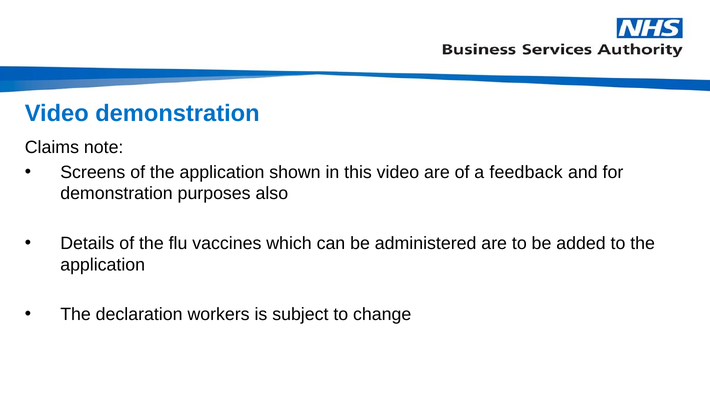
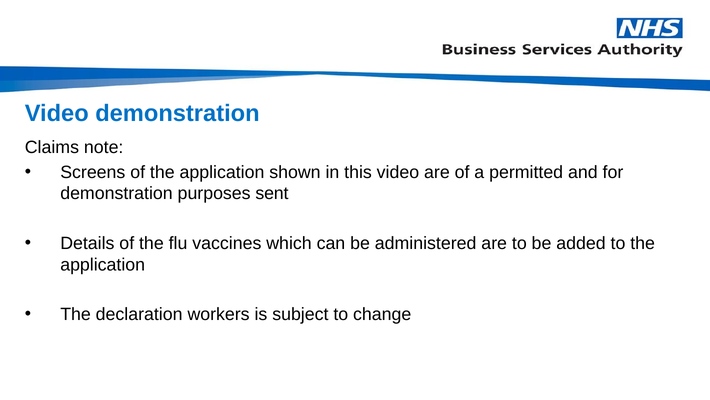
feedback: feedback -> permitted (526, 172)
also: also -> sent (272, 193)
